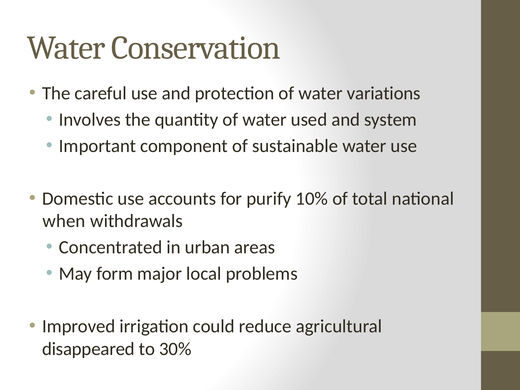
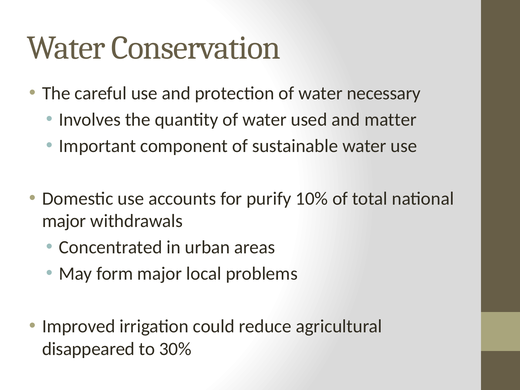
variations: variations -> necessary (384, 93)
system: system -> matter (390, 120)
when: when -> major (64, 221)
